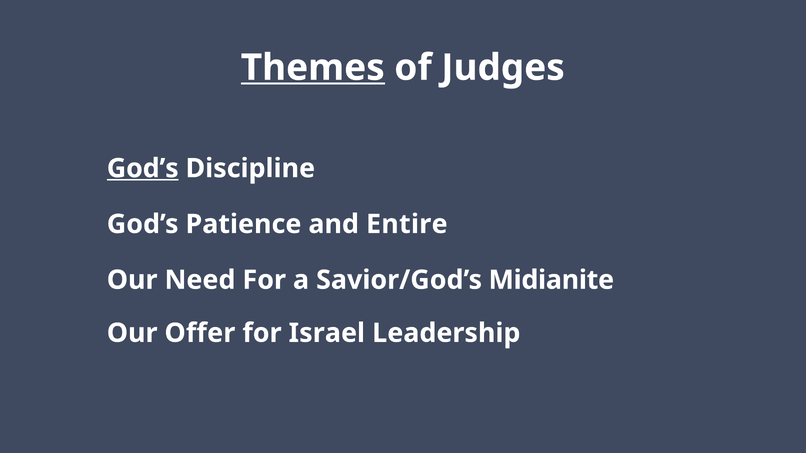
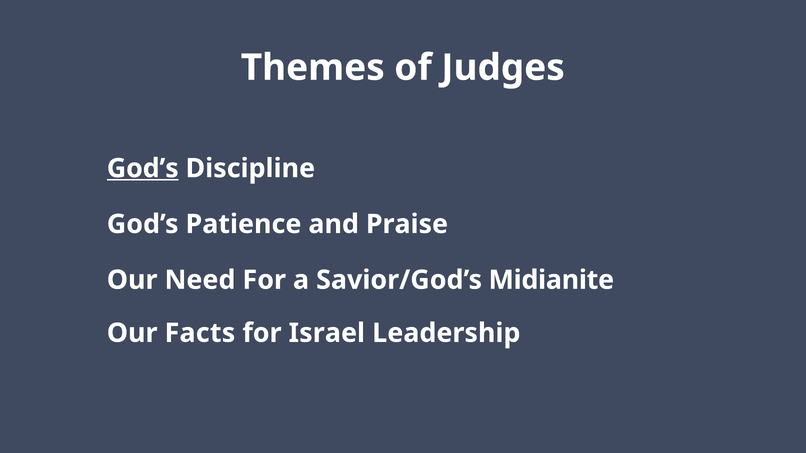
Themes underline: present -> none (313, 68)
Entire: Entire -> Praise (407, 224)
Offer: Offer -> Facts (200, 333)
